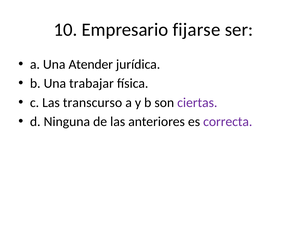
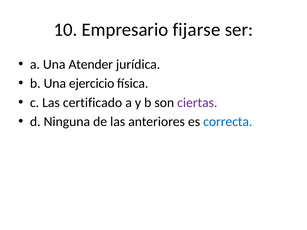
trabajar: trabajar -> ejercicio (92, 84)
transcurso: transcurso -> certificado (93, 103)
correcta colour: purple -> blue (228, 122)
